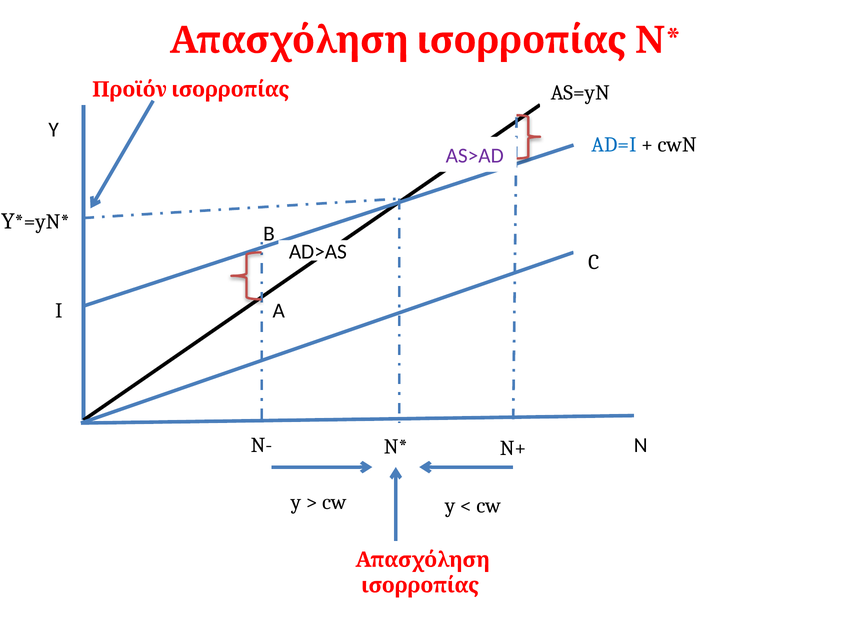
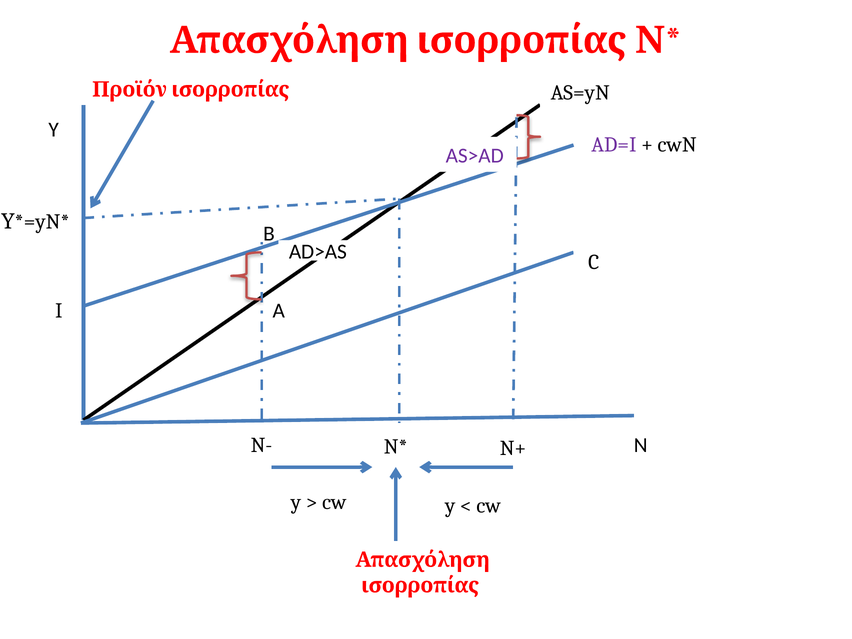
AD=I colour: blue -> purple (614, 145)
